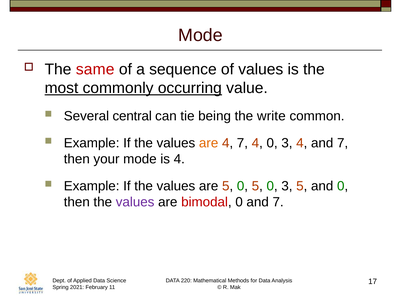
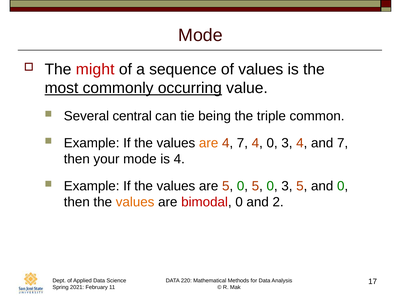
same: same -> might (95, 69)
write: write -> triple (271, 116)
values colour: purple -> orange (135, 202)
0 and 7: 7 -> 2 (278, 202)
